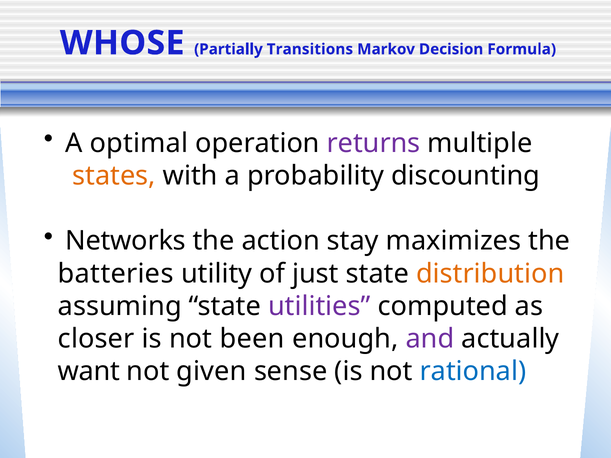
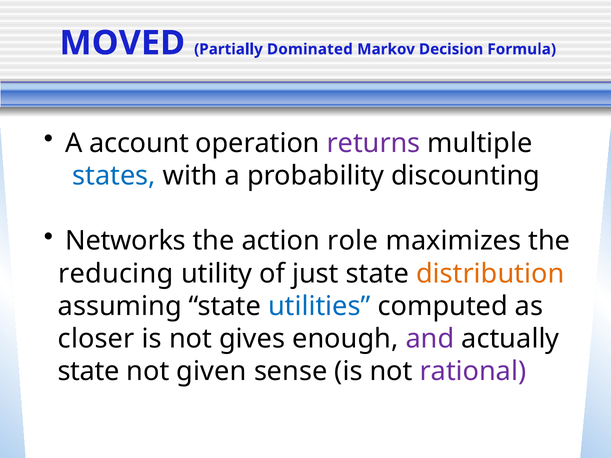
WHOSE: WHOSE -> MOVED (122, 43)
Transitions: Transitions -> Dominated (310, 49)
optimal: optimal -> account (139, 143)
states colour: orange -> blue (114, 176)
stay: stay -> role (353, 241)
batteries: batteries -> reducing (116, 274)
utilities colour: purple -> blue (319, 306)
been: been -> gives (252, 339)
want: want -> state (89, 372)
rational colour: blue -> purple (473, 372)
